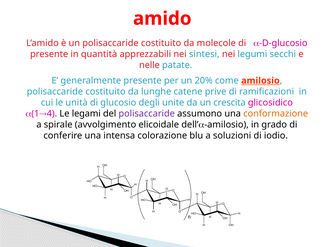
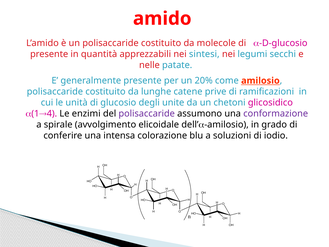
crescita: crescita -> chetoni (230, 103)
legami: legami -> enzimi (86, 114)
conformazione colour: orange -> purple (276, 114)
